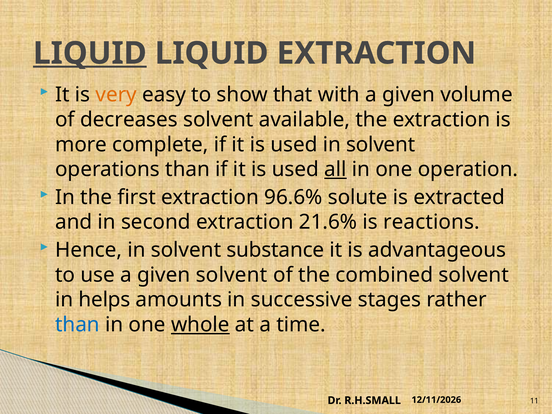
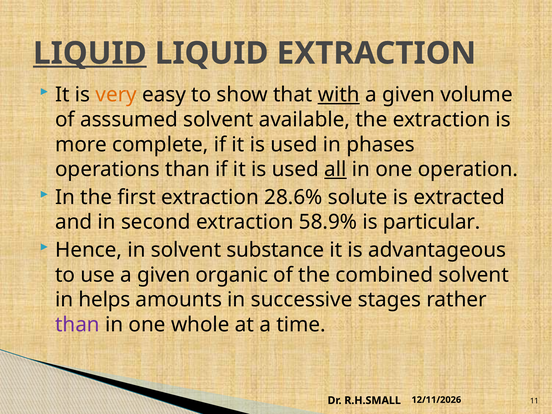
with underline: none -> present (339, 95)
decreases: decreases -> asssumed (129, 120)
used in solvent: solvent -> phases (381, 145)
96.6%: 96.6% -> 28.6% (293, 197)
21.6%: 21.6% -> 58.9% (328, 222)
reactions: reactions -> particular (432, 222)
given solvent: solvent -> organic (232, 275)
than colour: blue -> purple (77, 325)
whole underline: present -> none (200, 325)
